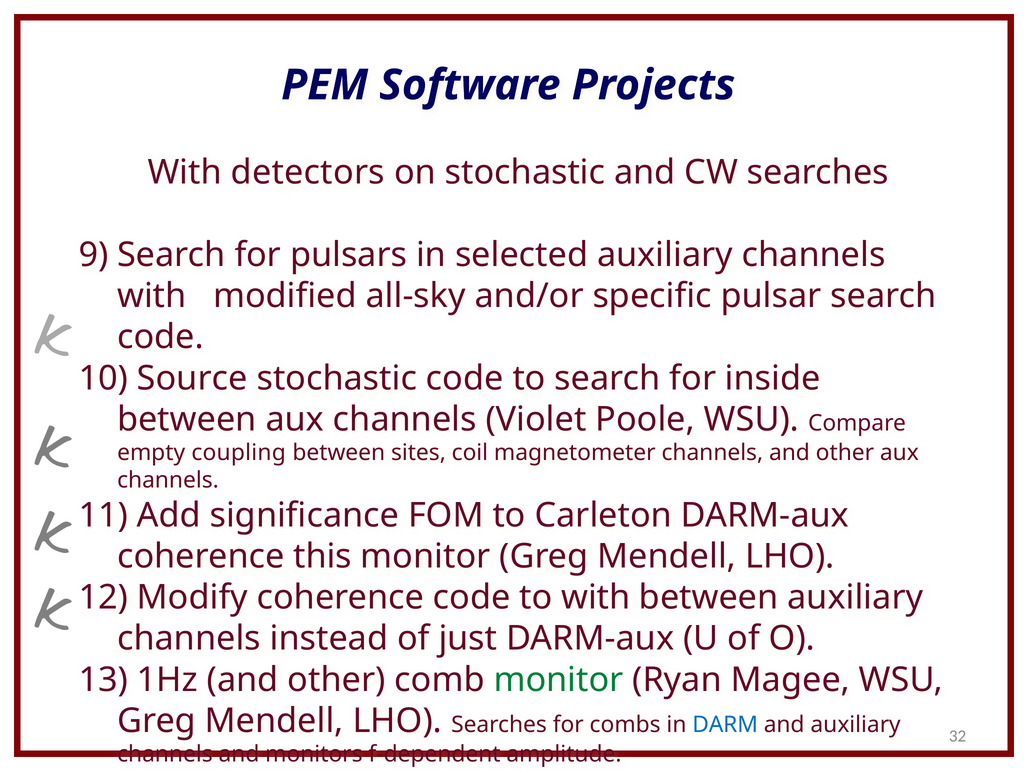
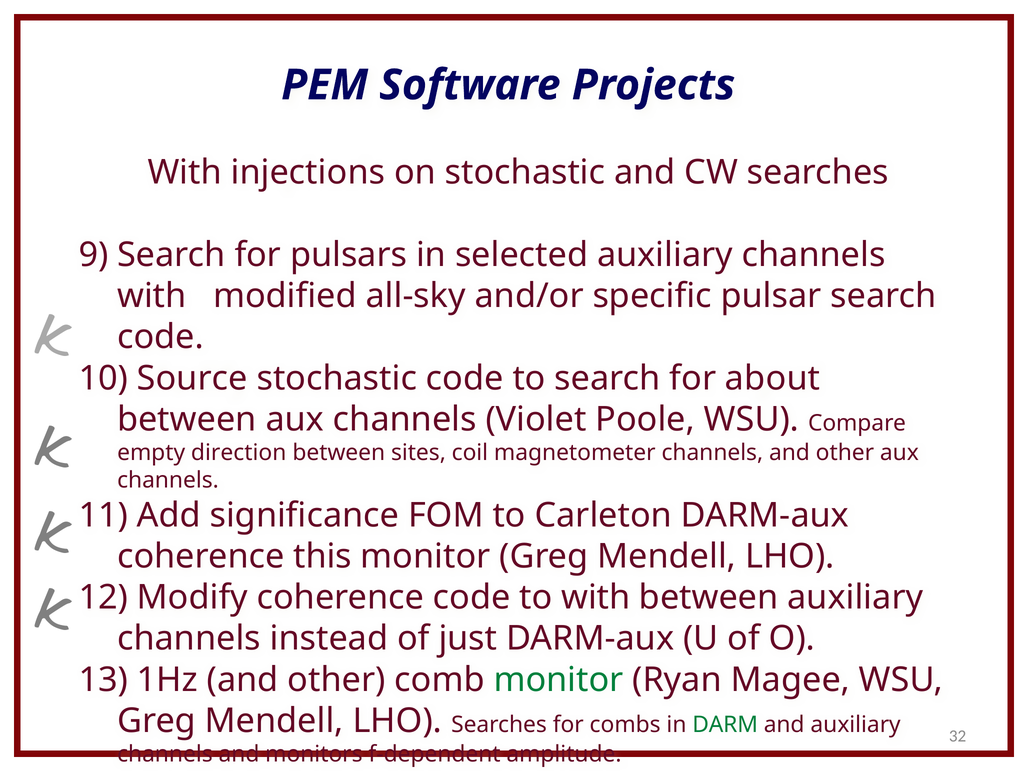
detectors: detectors -> injections (308, 173)
inside: inside -> about (773, 378)
coupling: coupling -> direction (239, 453)
DARM colour: blue -> green (725, 725)
